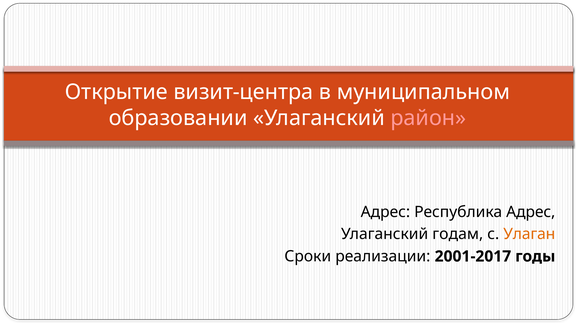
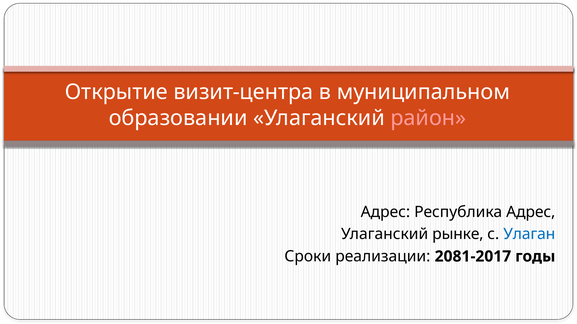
годам: годам -> рынке (458, 235)
Улаган colour: orange -> blue (529, 235)
2001-2017: 2001-2017 -> 2081-2017 (473, 257)
